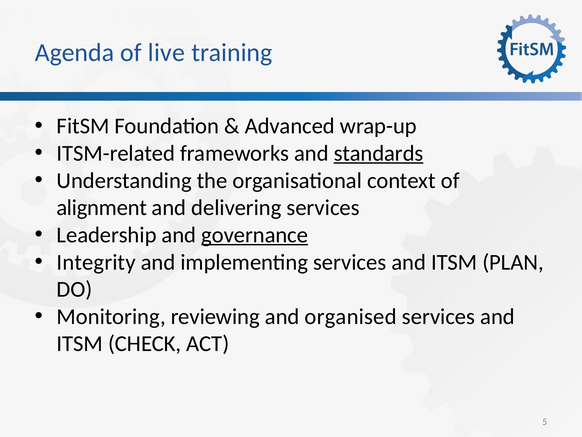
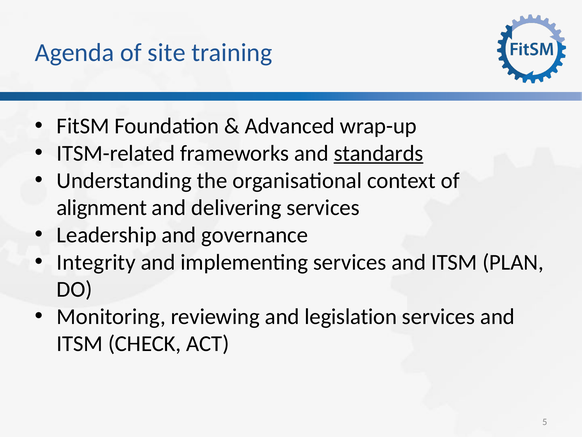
live: live -> site (166, 53)
governance underline: present -> none (255, 235)
organised: organised -> legislation (351, 316)
